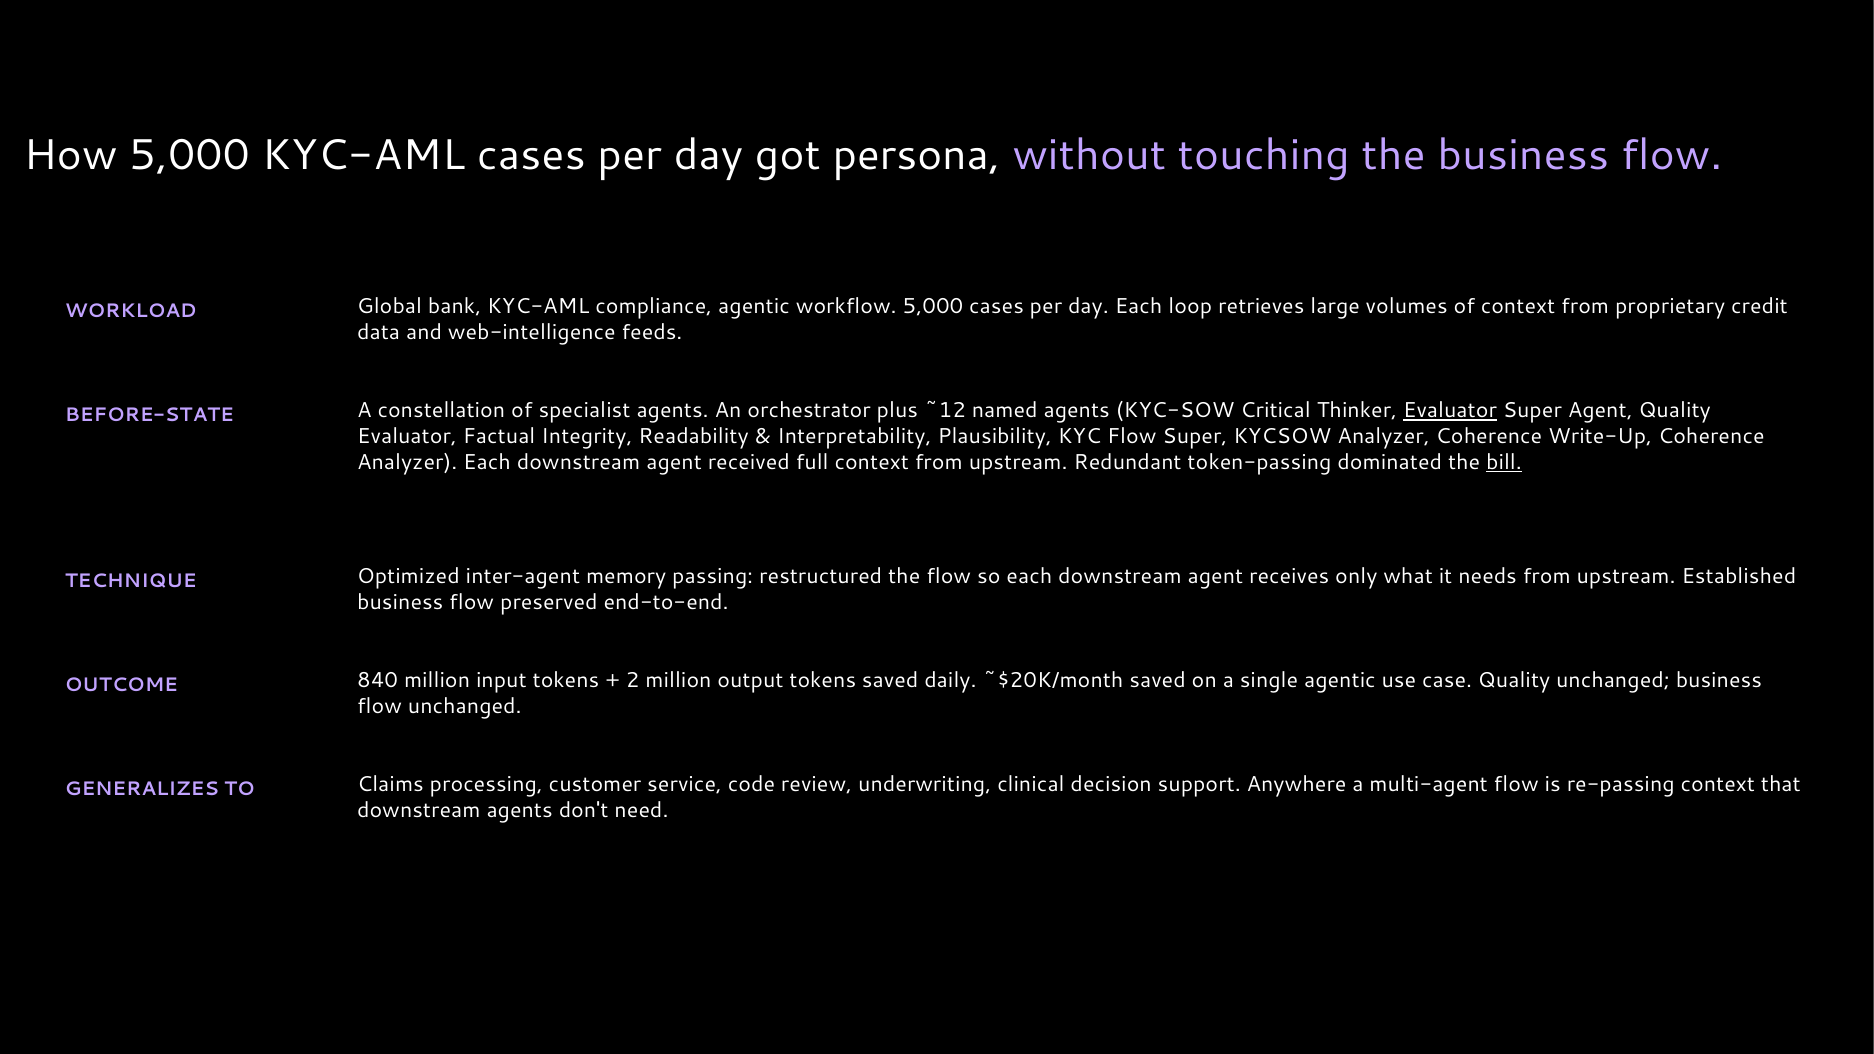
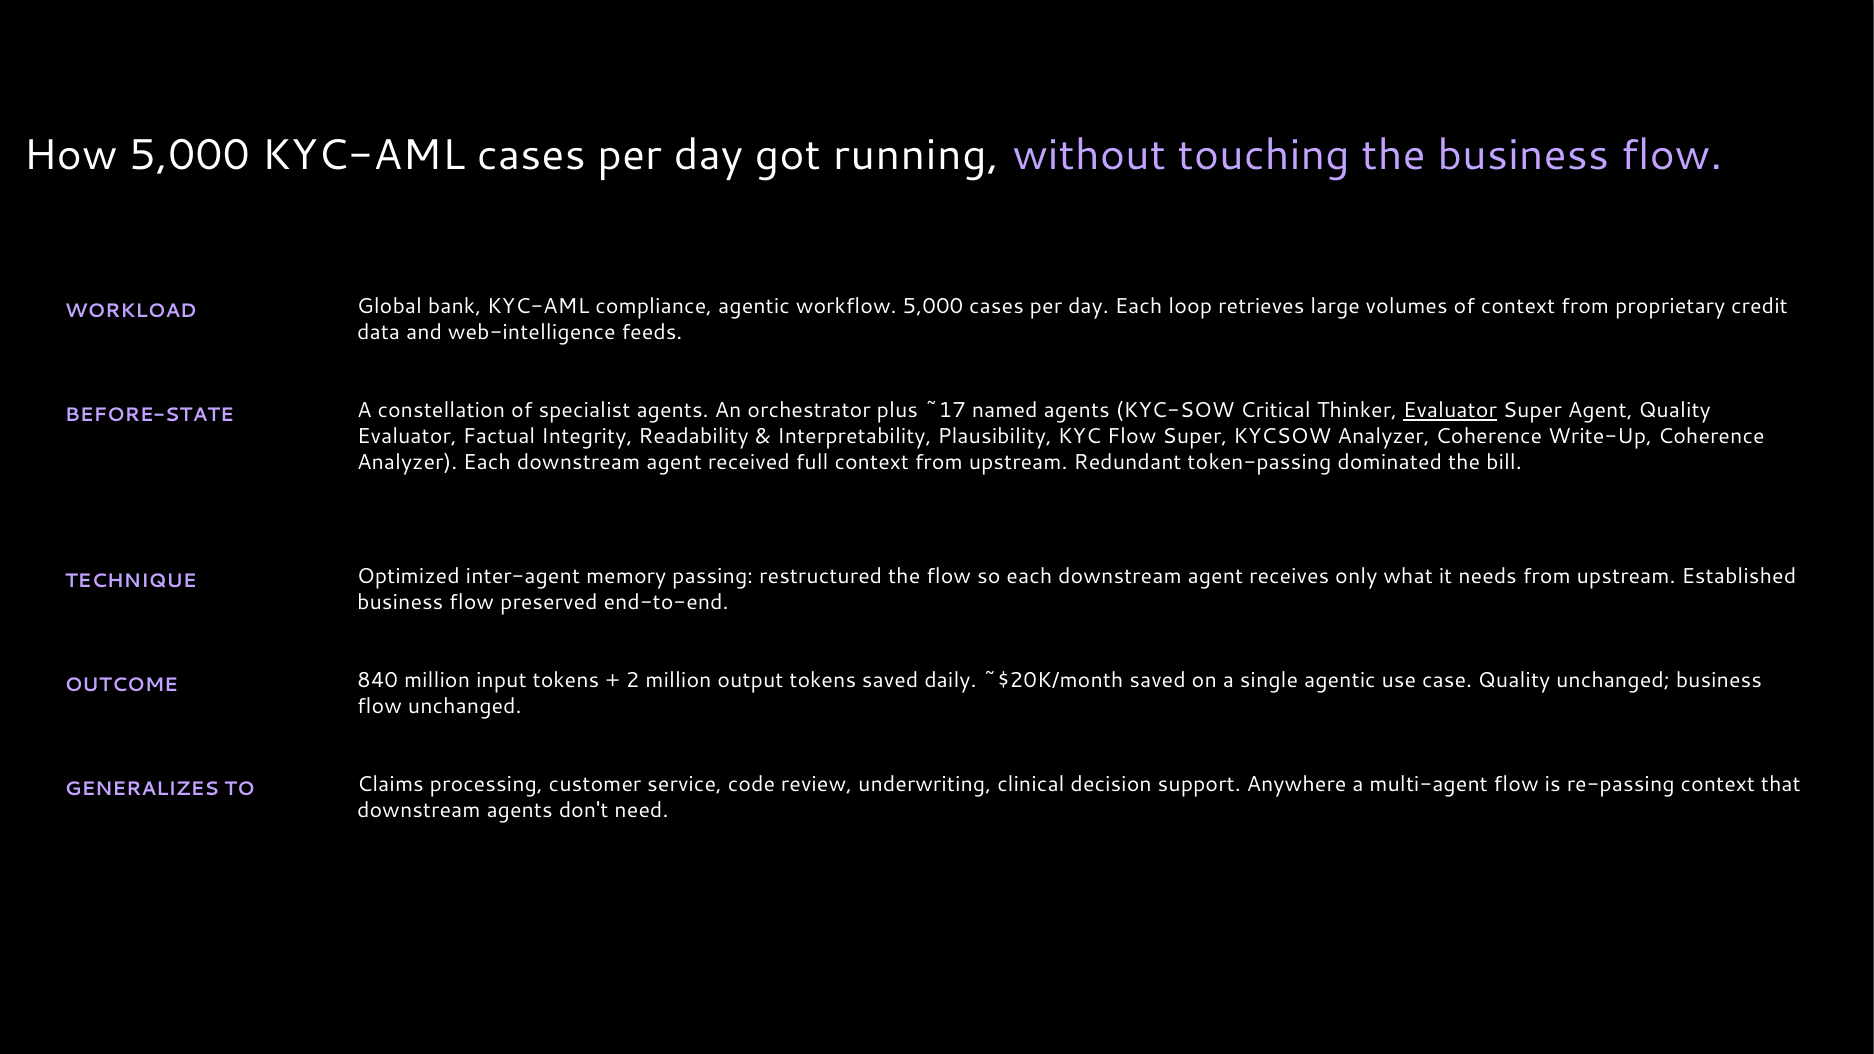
persona: persona -> running (916, 155)
~12: ~12 -> ~17 (945, 411)
bill underline: present -> none (1504, 462)
